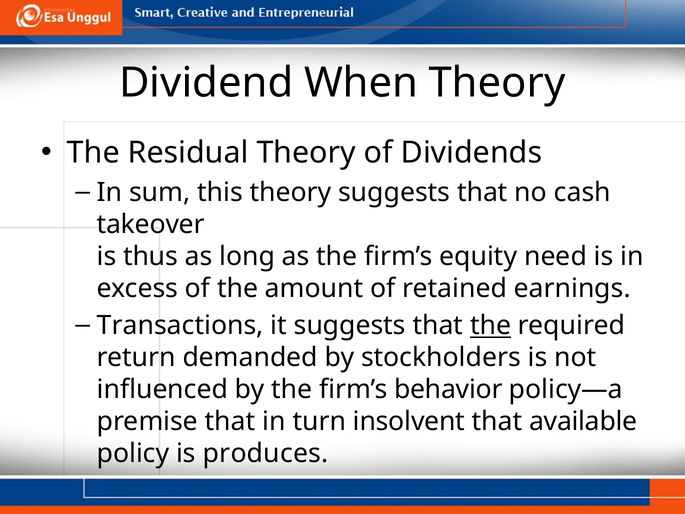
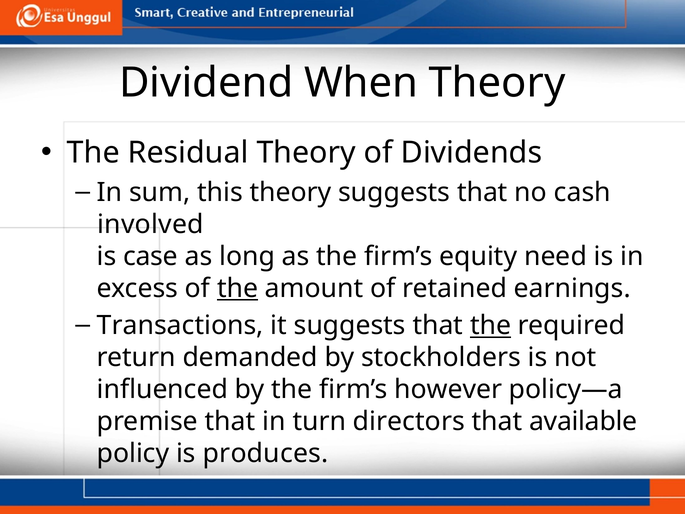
takeover: takeover -> involved (150, 224)
thus: thus -> case (151, 256)
the underline: none -> present (238, 288)
behavior: behavior -> however (448, 389)
insolvent: insolvent -> directors (409, 421)
